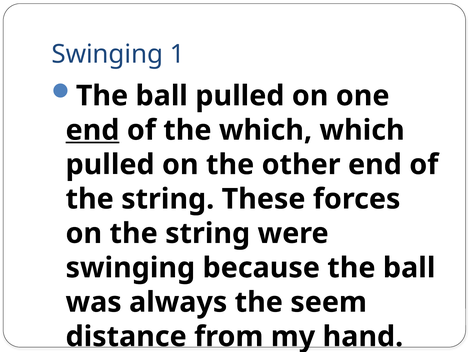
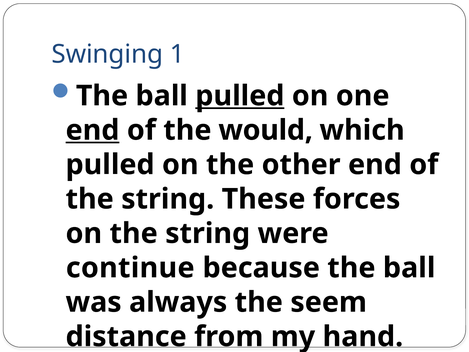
pulled underline: none -> present (240, 96)
the which: which -> would (266, 130)
swinging: swinging -> continue (130, 268)
